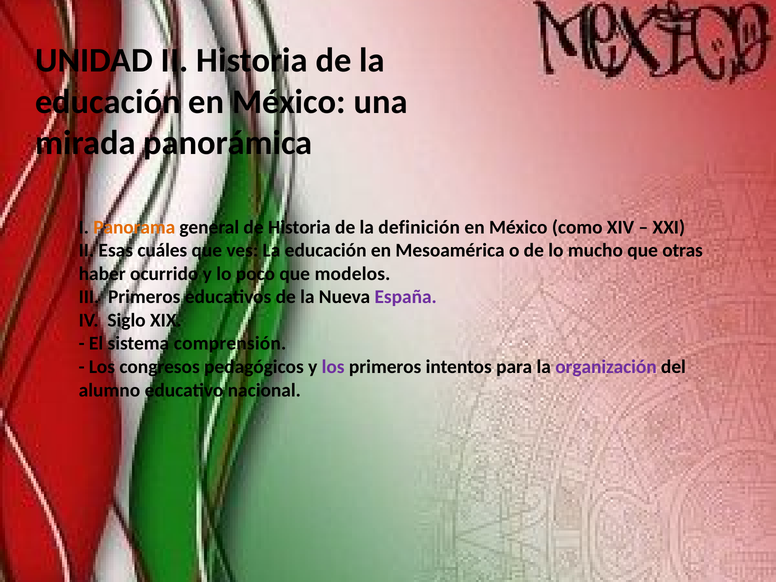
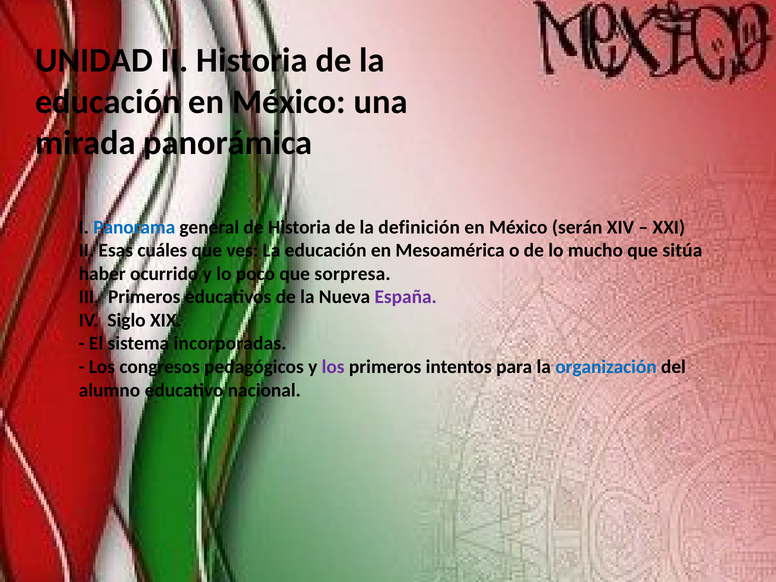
Panorama colour: orange -> blue (134, 227)
como: como -> serán (577, 227)
otras: otras -> sitúa (682, 250)
modelos: modelos -> sorpresa (353, 274)
comprensión: comprensión -> incorporadas (230, 344)
organización colour: purple -> blue (606, 367)
